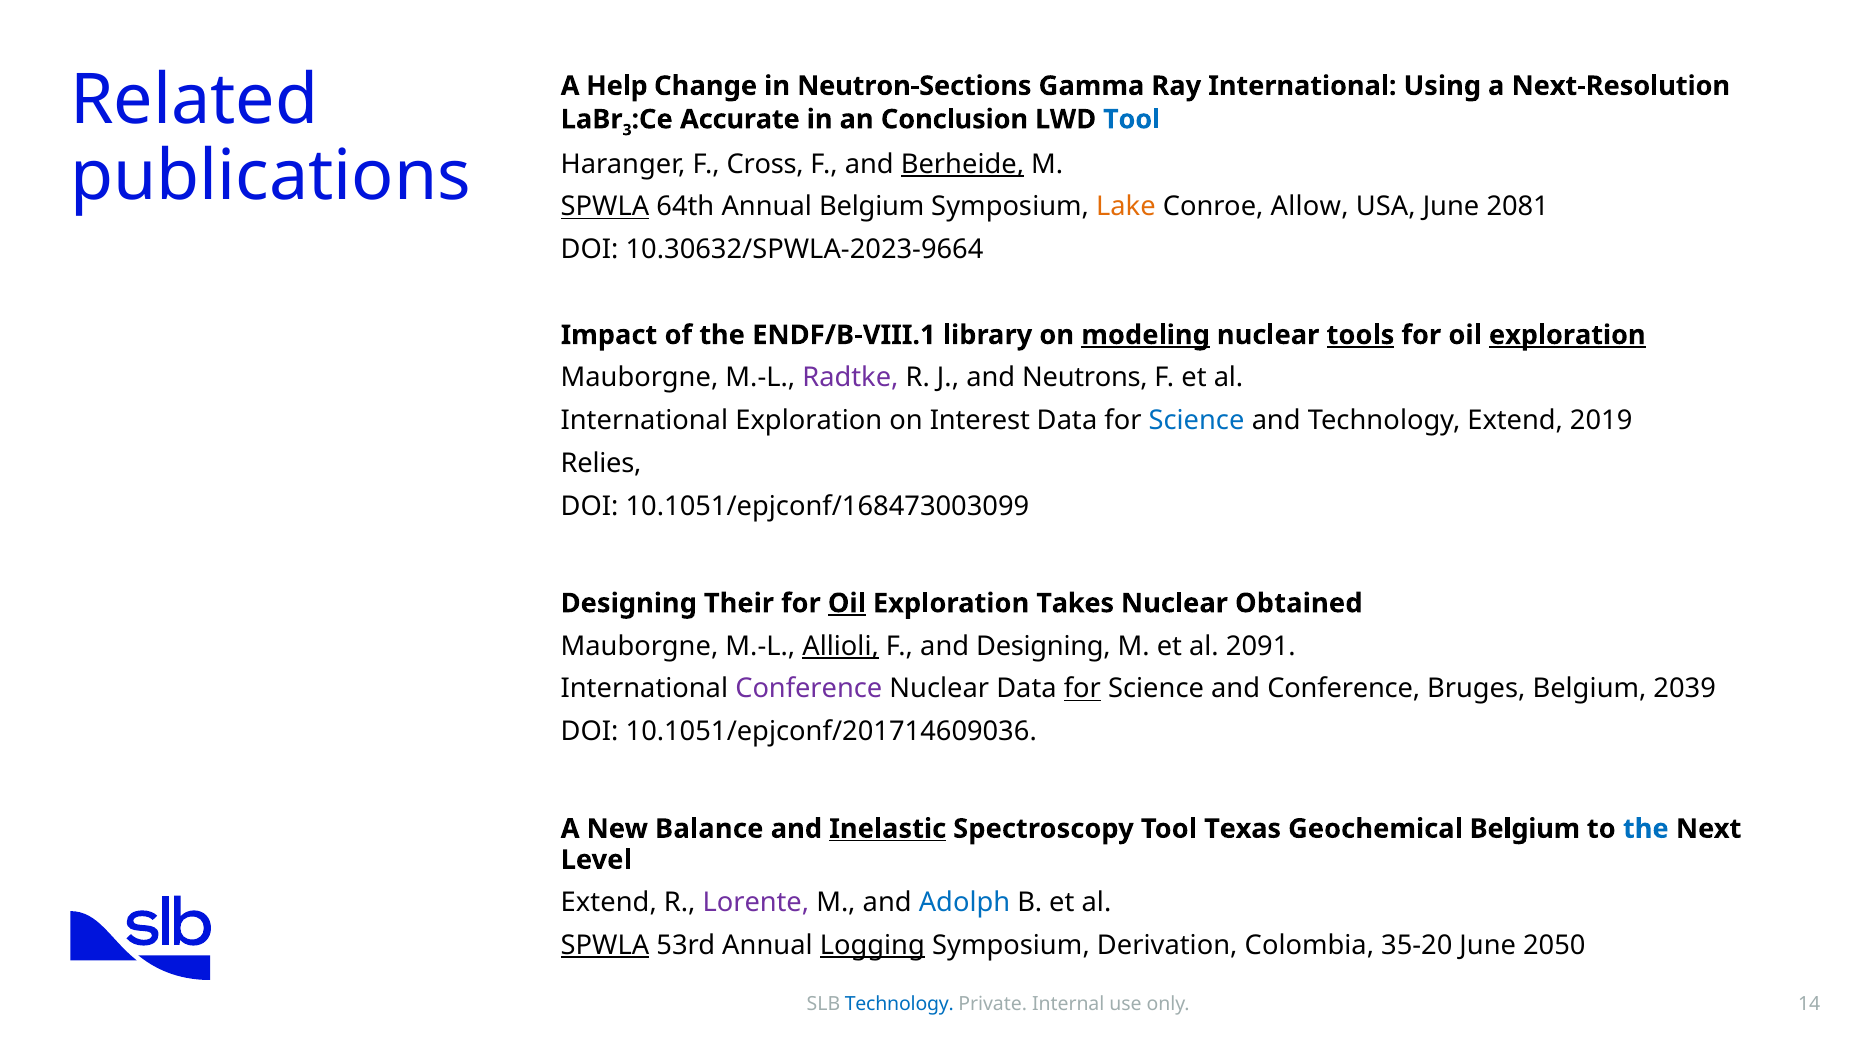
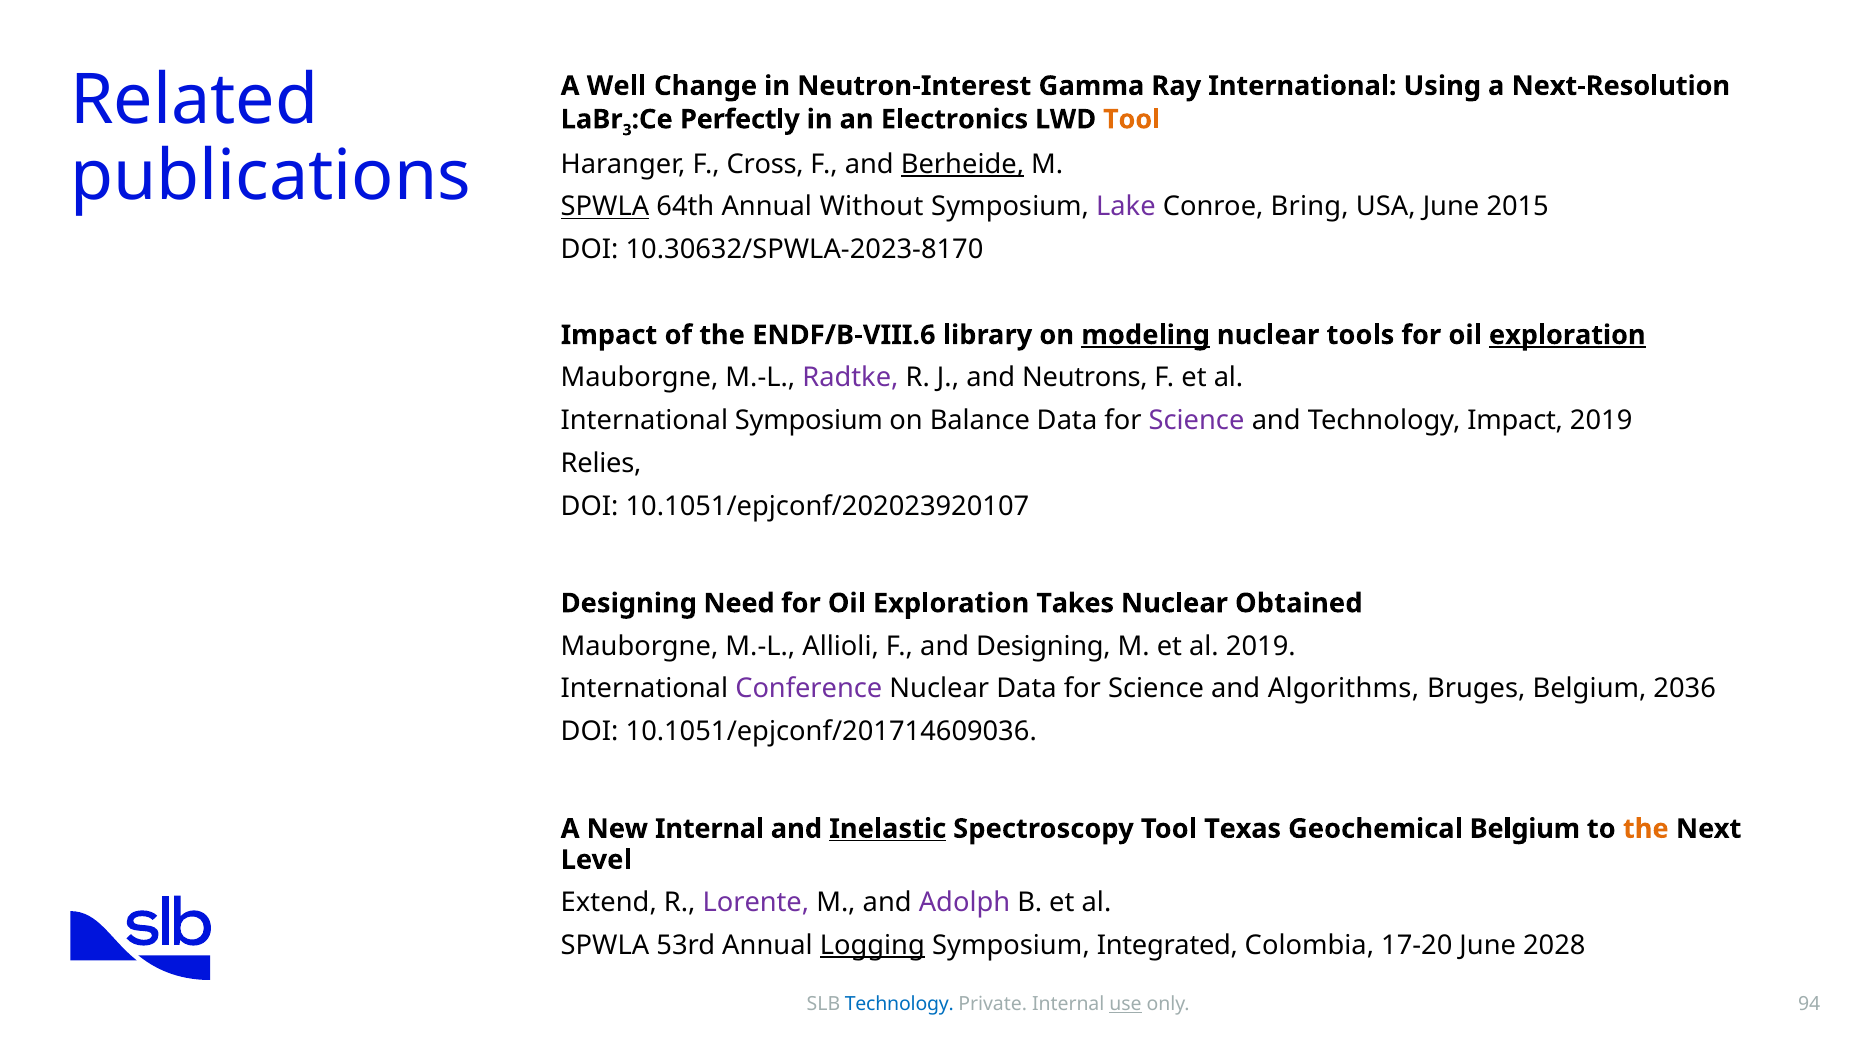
Help: Help -> Well (617, 86)
Neutron-Sections: Neutron-Sections -> Neutron-Interest (914, 86)
Accurate: Accurate -> Perfectly (740, 119)
Conclusion: Conclusion -> Electronics (954, 119)
Tool colour: blue -> orange (1132, 119)
Annual Belgium: Belgium -> Without (872, 207)
Lake colour: orange -> purple (1126, 207)
Allow: Allow -> Bring (1310, 207)
2081: 2081 -> 2015 (1518, 207)
10.30632/SPWLA-2023-9664: 10.30632/SPWLA-2023-9664 -> 10.30632/SPWLA-2023-8170 (805, 250)
ENDF/B-VIII.1: ENDF/B-VIII.1 -> ENDF/B-VIII.6 (844, 335)
tools underline: present -> none (1360, 335)
International Exploration: Exploration -> Symposium (809, 421)
Interest: Interest -> Balance (980, 421)
Science colour: blue -> purple (1197, 421)
Technology Extend: Extend -> Impact (1515, 421)
10.1051/epjconf/168473003099: 10.1051/epjconf/168473003099 -> 10.1051/epjconf/202023920107 (827, 506)
Their: Their -> Need (739, 603)
Oil underline: present -> none (847, 603)
Allioli underline: present -> none (841, 646)
al 2091: 2091 -> 2019 (1261, 646)
for underline: present -> none (1082, 689)
and Conference: Conference -> Algorithms (1343, 689)
2039: 2039 -> 2036 (1685, 689)
New Balance: Balance -> Internal (709, 829)
the colour: blue -> orange (1646, 829)
Adolph colour: blue -> purple (965, 903)
SPWLA underline: present -> none (605, 946)
Derivation: Derivation -> Integrated (1167, 946)
35-20: 35-20 -> 17-20 (1417, 946)
2050: 2050 -> 2028 (1554, 946)
use underline: none -> present (1126, 1005)
14: 14 -> 94 (1809, 1005)
